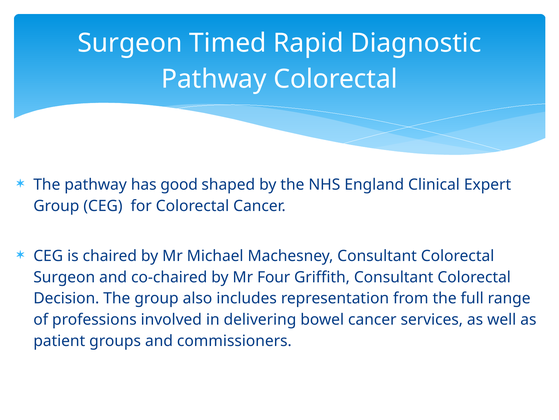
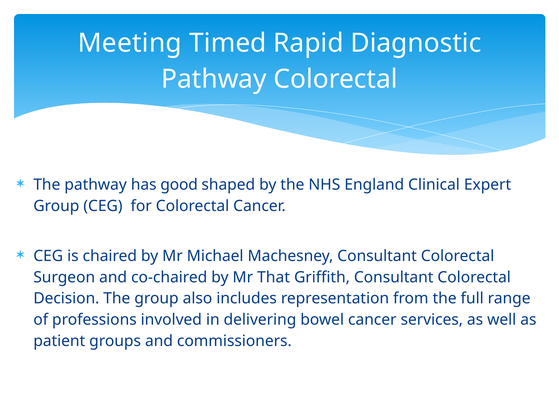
Surgeon: Surgeon -> Meeting (130, 43)
Four: Four -> That (274, 277)
